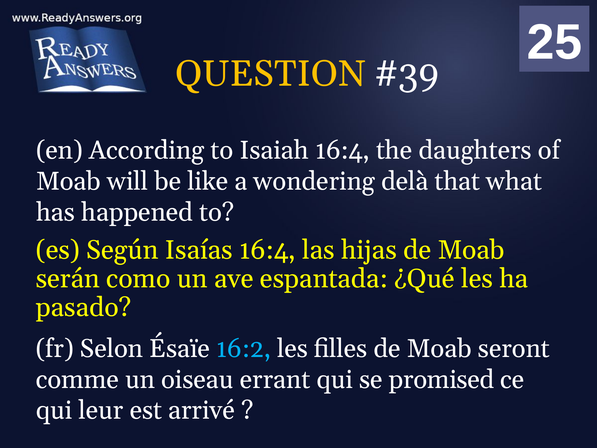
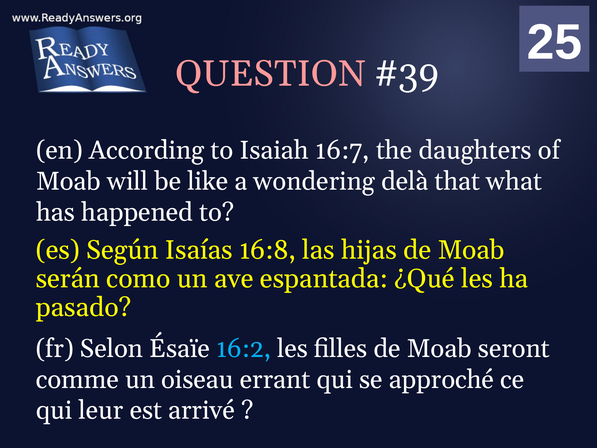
QUESTION colour: yellow -> pink (271, 74)
Isaiah 16:4: 16:4 -> 16:7 (342, 150)
Isaías 16:4: 16:4 -> 16:8 (268, 250)
promised: promised -> approché (441, 379)
